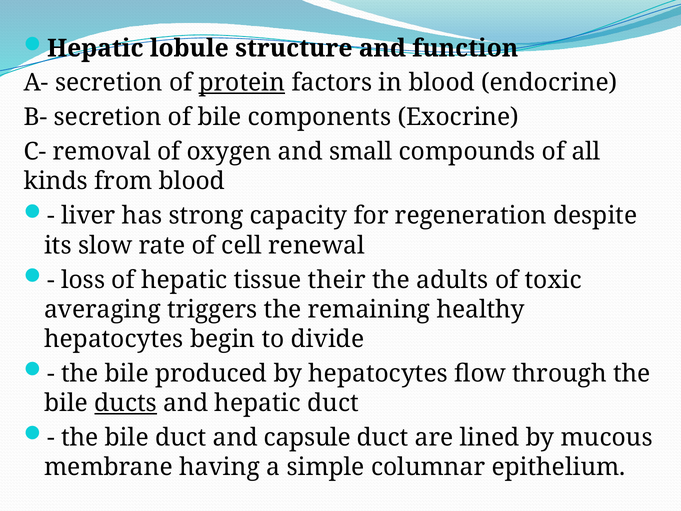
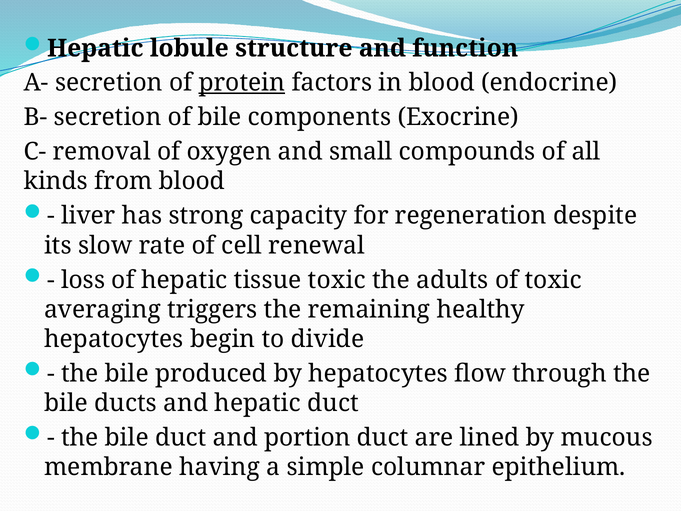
tissue their: their -> toxic (337, 280)
ducts underline: present -> none (126, 403)
capsule: capsule -> portion (307, 437)
